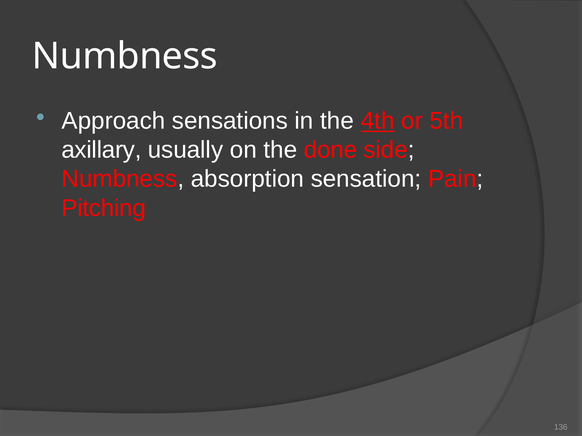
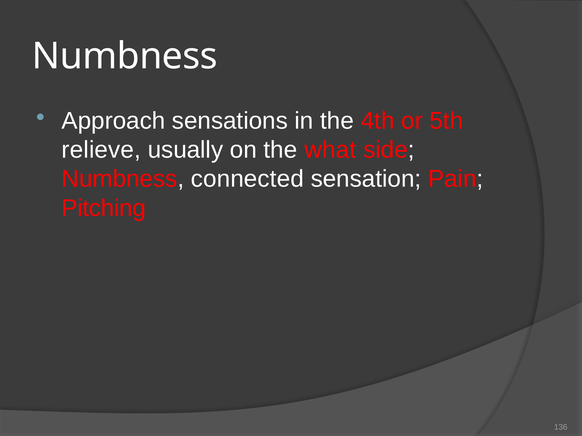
4th underline: present -> none (378, 121)
axillary: axillary -> relieve (101, 150)
done: done -> what (330, 150)
absorption: absorption -> connected (247, 179)
